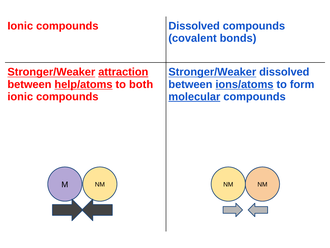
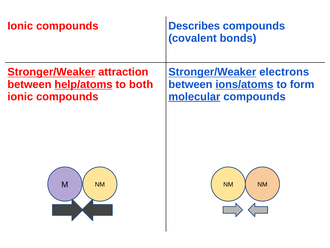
compounds Dissolved: Dissolved -> Describes (194, 26)
attraction underline: present -> none (123, 72)
Stronger/Weaker dissolved: dissolved -> electrons (284, 72)
